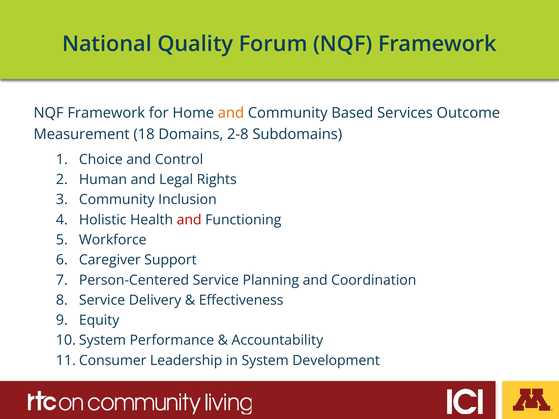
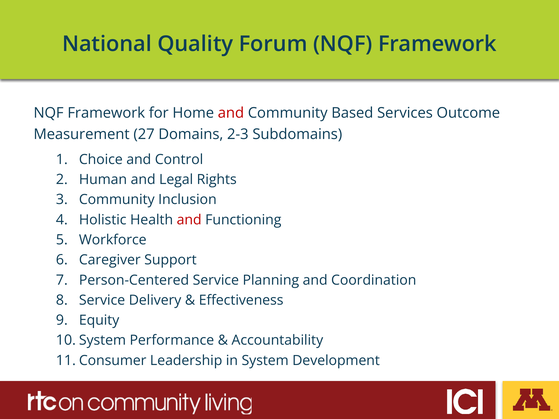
and colour: orange -> red (231, 113)
18: 18 -> 27 (144, 134)
2-8: 2-8 -> 2-3 (238, 134)
